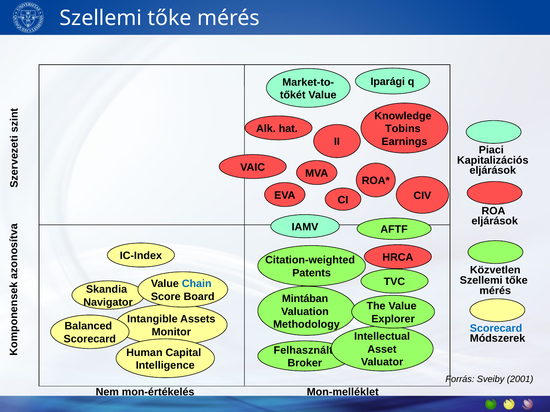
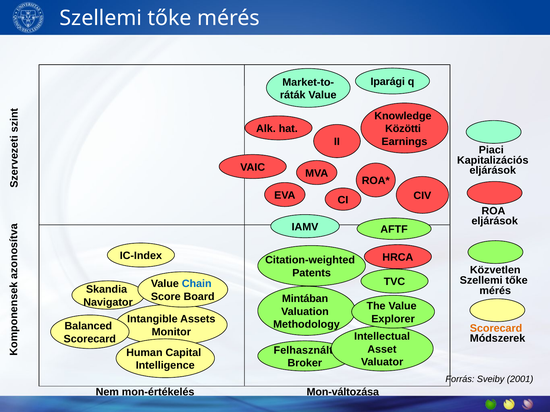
tőkét: tőkét -> ráták (293, 95)
Tobins: Tobins -> Közötti (403, 129)
Scorecard colour: blue -> orange (496, 329)
Mon-melléklet: Mon-melléklet -> Mon-változása (343, 392)
